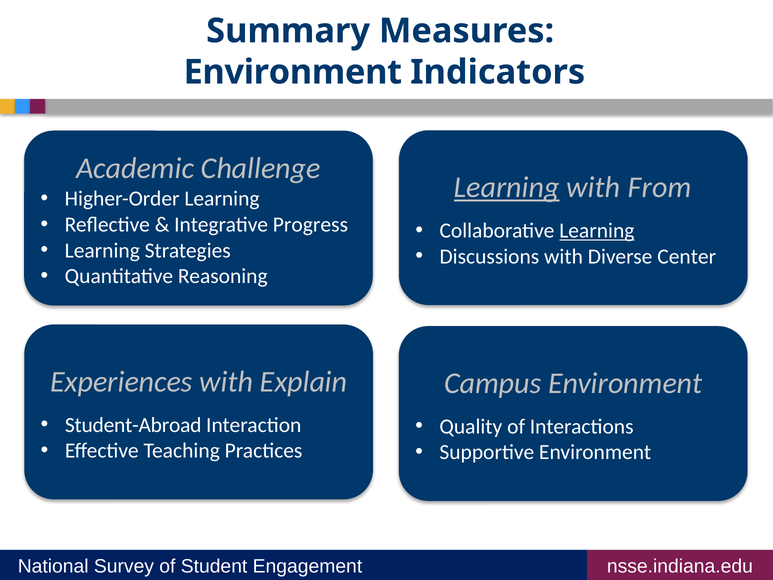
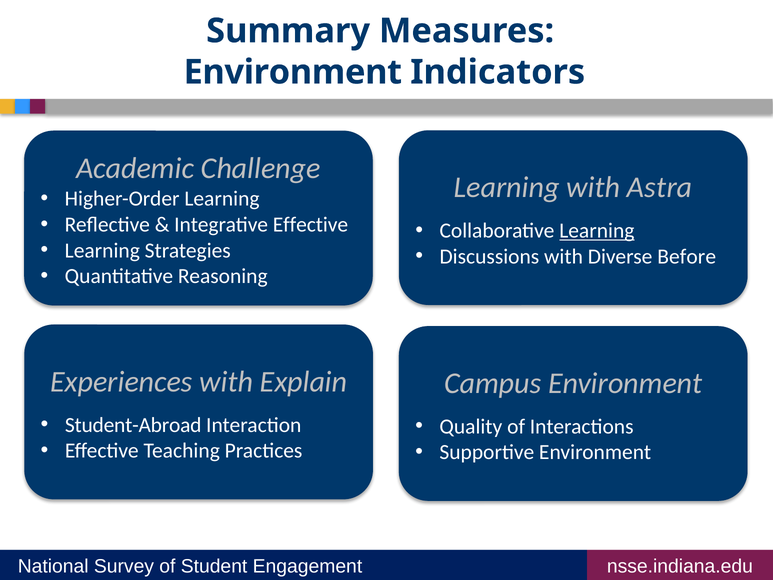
Learning underline: present -> none (507, 187)
From: From -> Astra (660, 187)
Integrative Progress: Progress -> Effective (310, 225)
Center: Center -> Before (687, 256)
